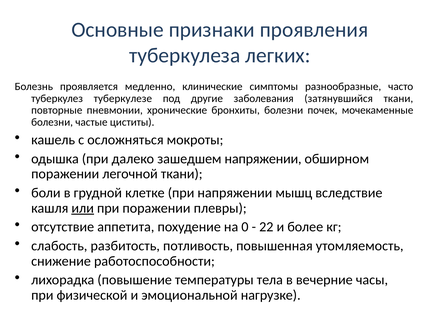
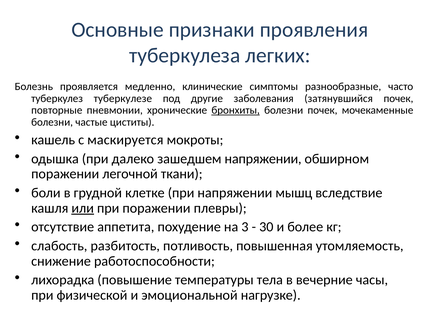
затянувшийся ткани: ткани -> почек (398, 98)
бронхиты underline: none -> present (236, 110)
осложняться: осложняться -> маскируется (125, 140)
0: 0 -> 3 (245, 227)
22: 22 -> 30 (266, 227)
